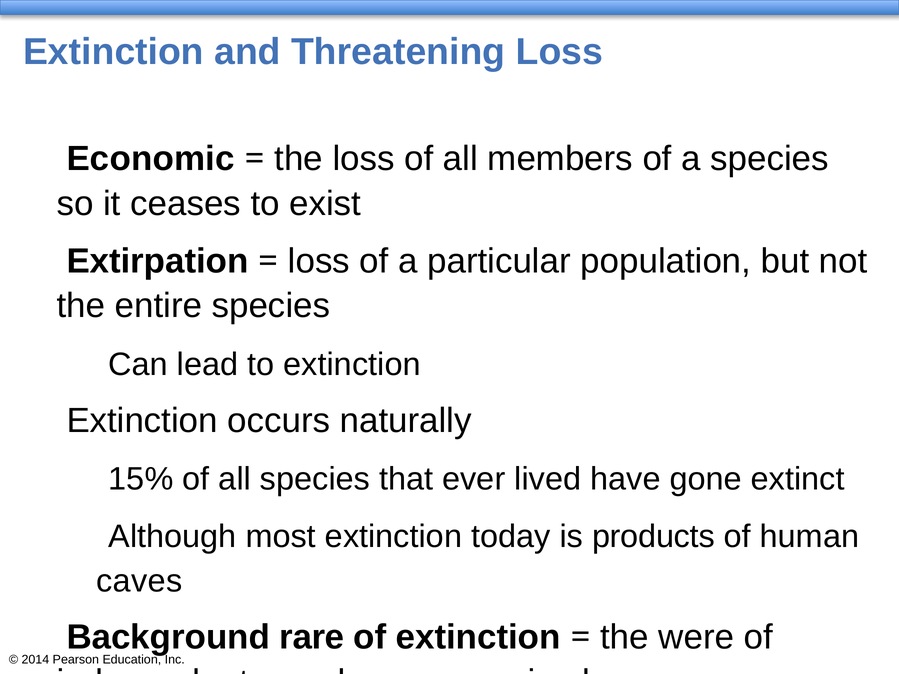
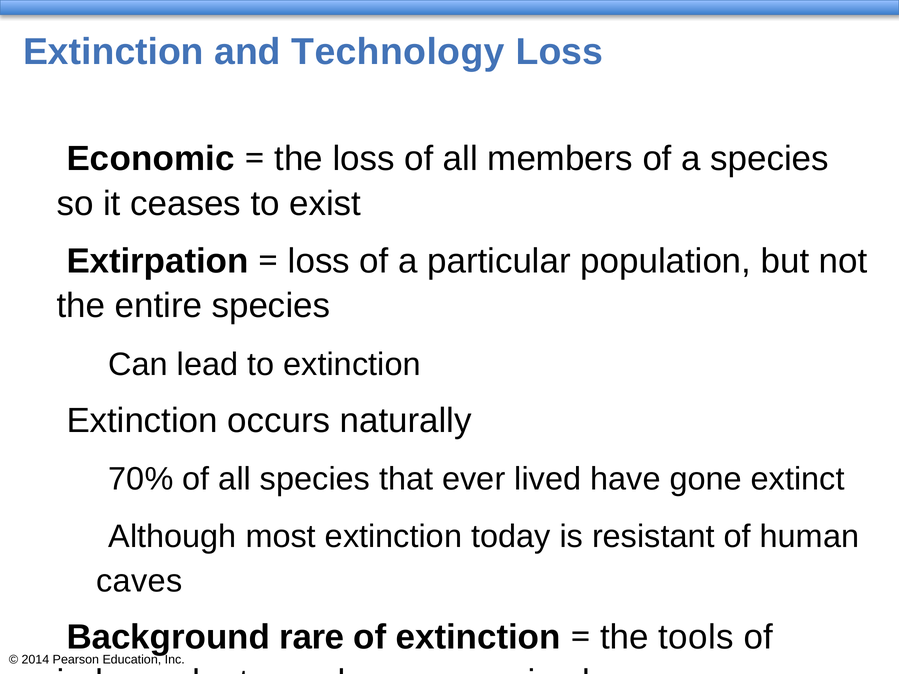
Threatening: Threatening -> Technology (398, 52)
15%: 15% -> 70% (141, 479)
products: products -> resistant (653, 537)
were: were -> tools (696, 637)
